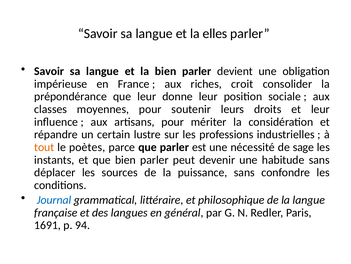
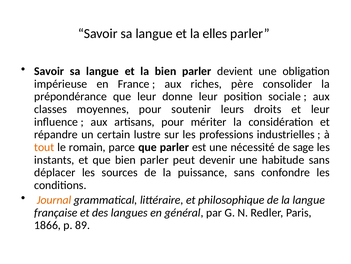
croit: croit -> père (242, 84)
poètes: poètes -> romain (87, 147)
Journal colour: blue -> orange (54, 199)
1691: 1691 -> 1866 (48, 225)
94: 94 -> 89 (83, 225)
